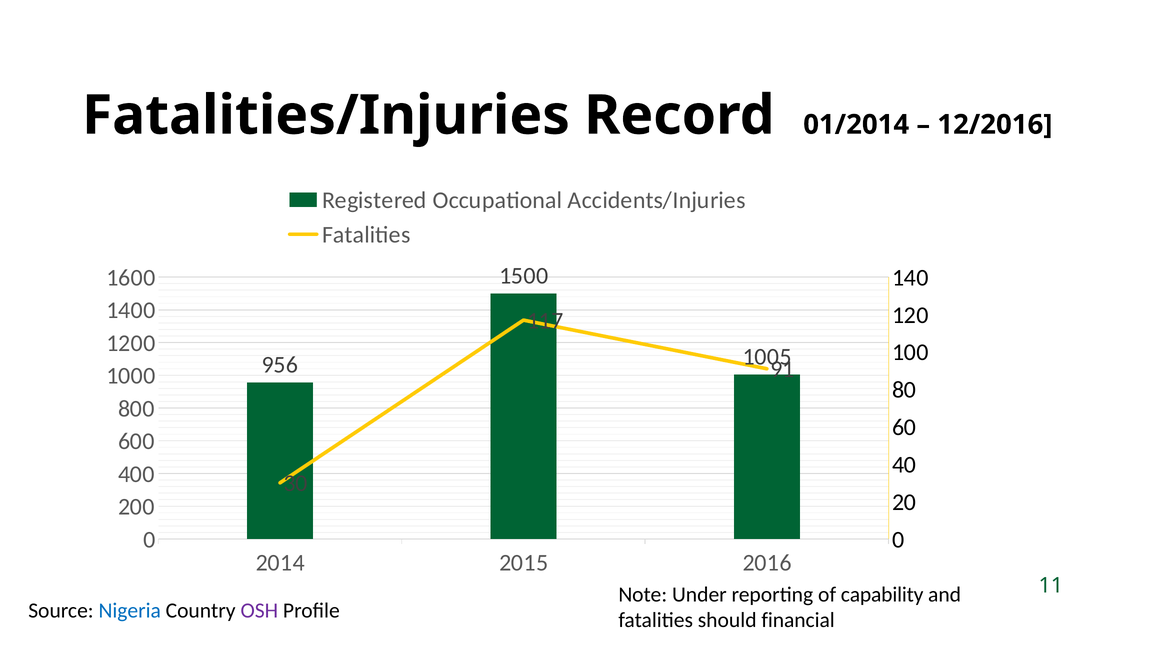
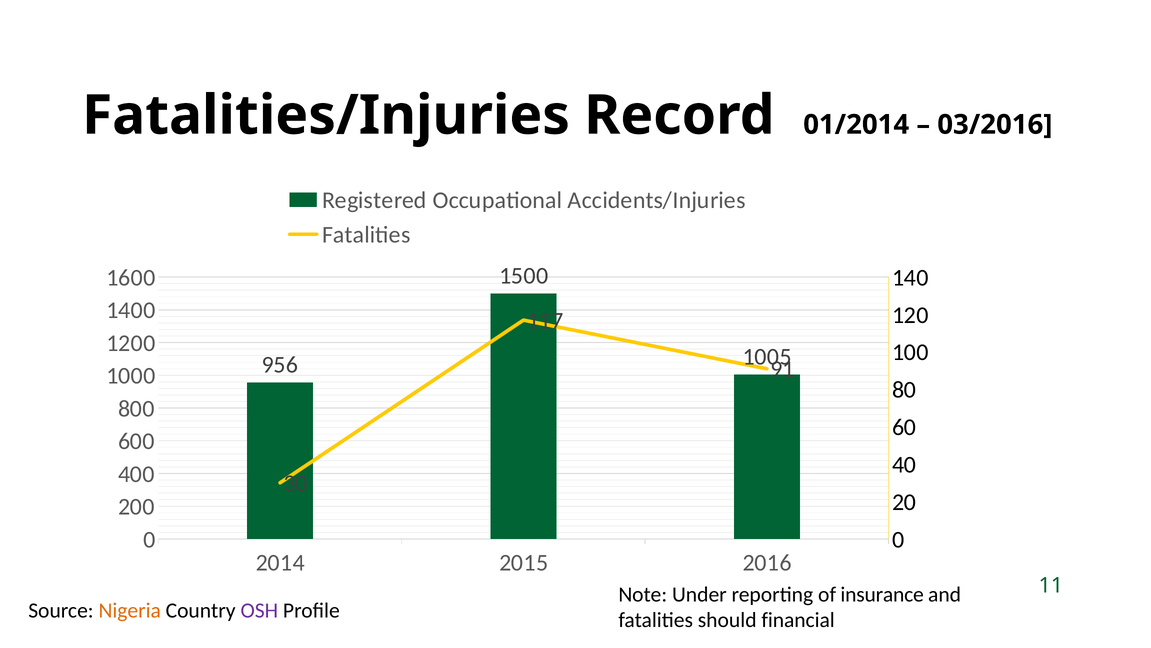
12/2016: 12/2016 -> 03/2016 (995, 125)
capability: capability -> insurance (882, 594)
Nigeria colour: blue -> orange (130, 610)
